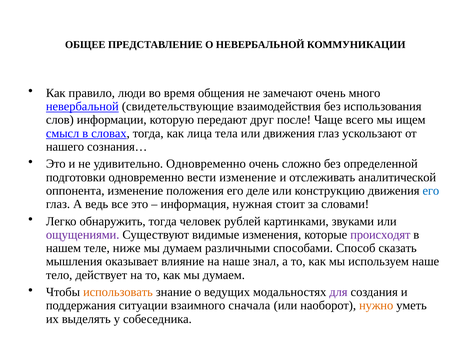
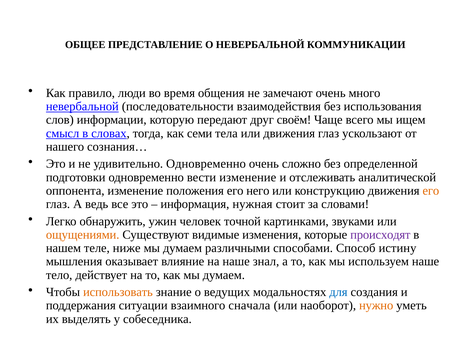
свидетельствующие: свидетельствующие -> последовательности (178, 107)
после: после -> своём (294, 120)
лица: лица -> семи (200, 133)
деле: деле -> него (258, 191)
его colour: blue -> orange (431, 191)
обнаружить тогда: тогда -> ужин (163, 221)
рублей: рублей -> точной (242, 221)
ощущениями colour: purple -> orange (83, 235)
сказать: сказать -> истину (398, 248)
для colour: purple -> blue (338, 292)
